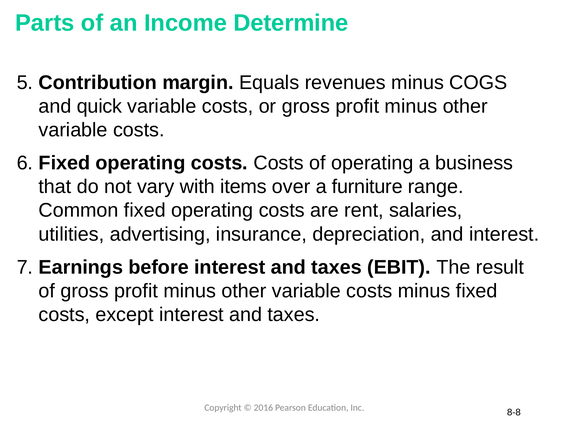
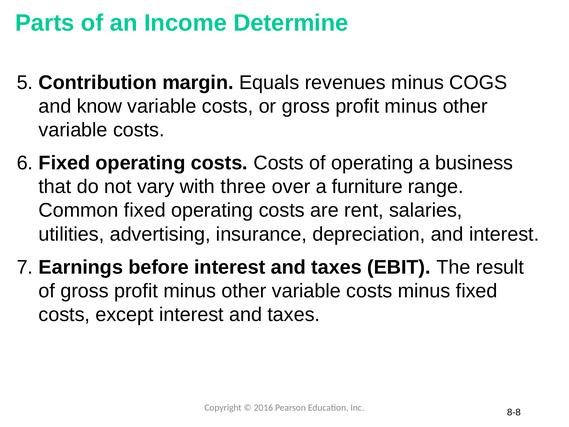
quick: quick -> know (99, 106)
items: items -> three (243, 187)
